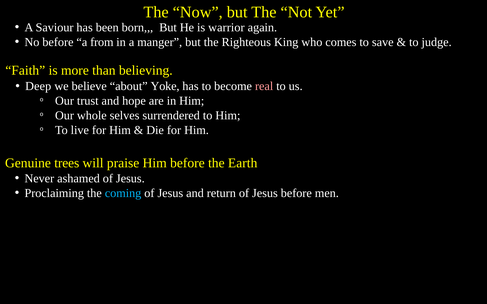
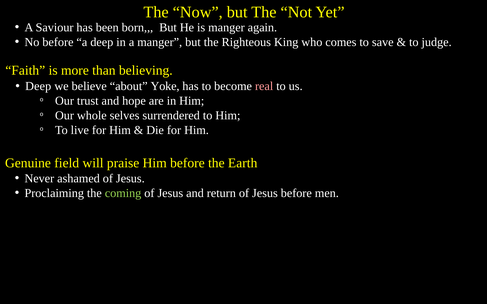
is warrior: warrior -> manger (226, 28)
a from: from -> deep (102, 42)
trees: trees -> field (67, 163)
coming colour: light blue -> light green (123, 193)
